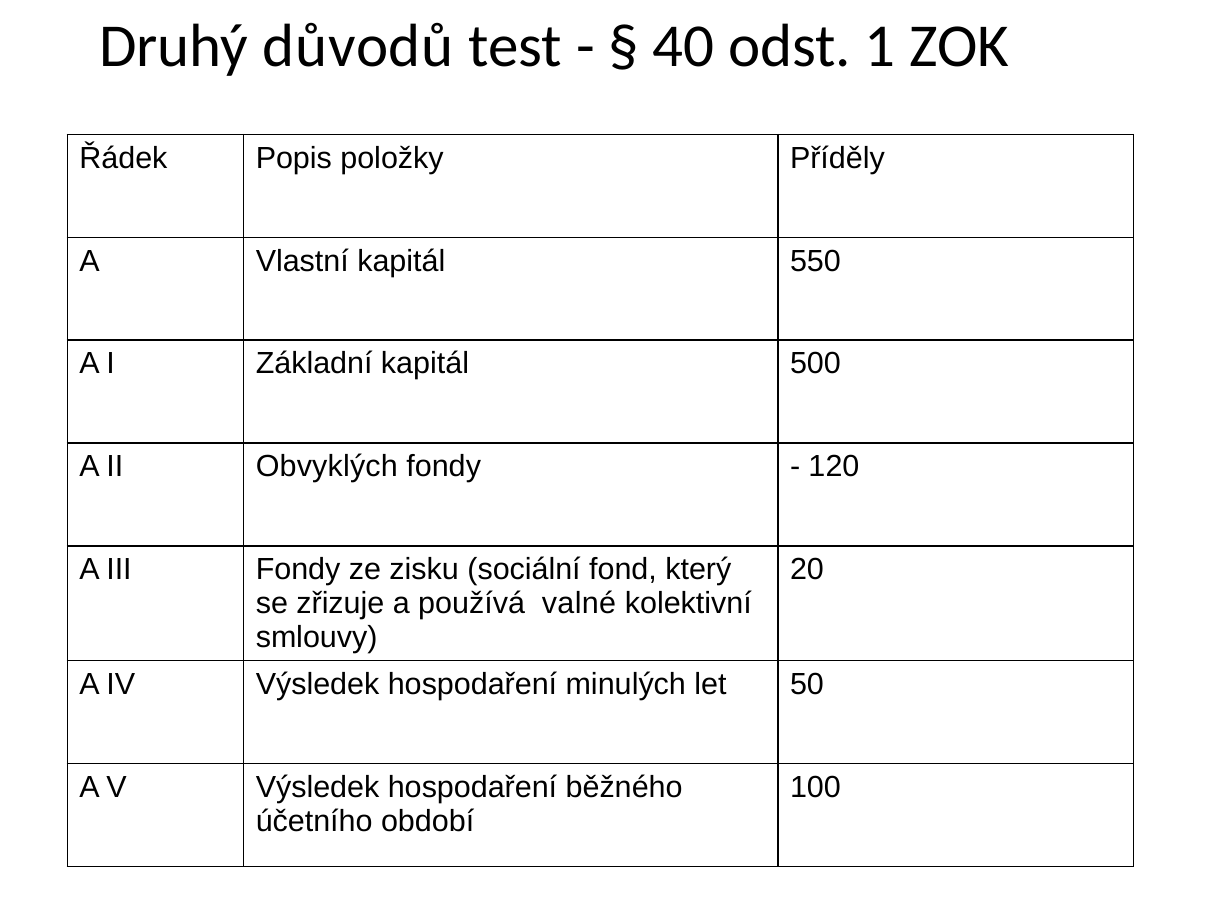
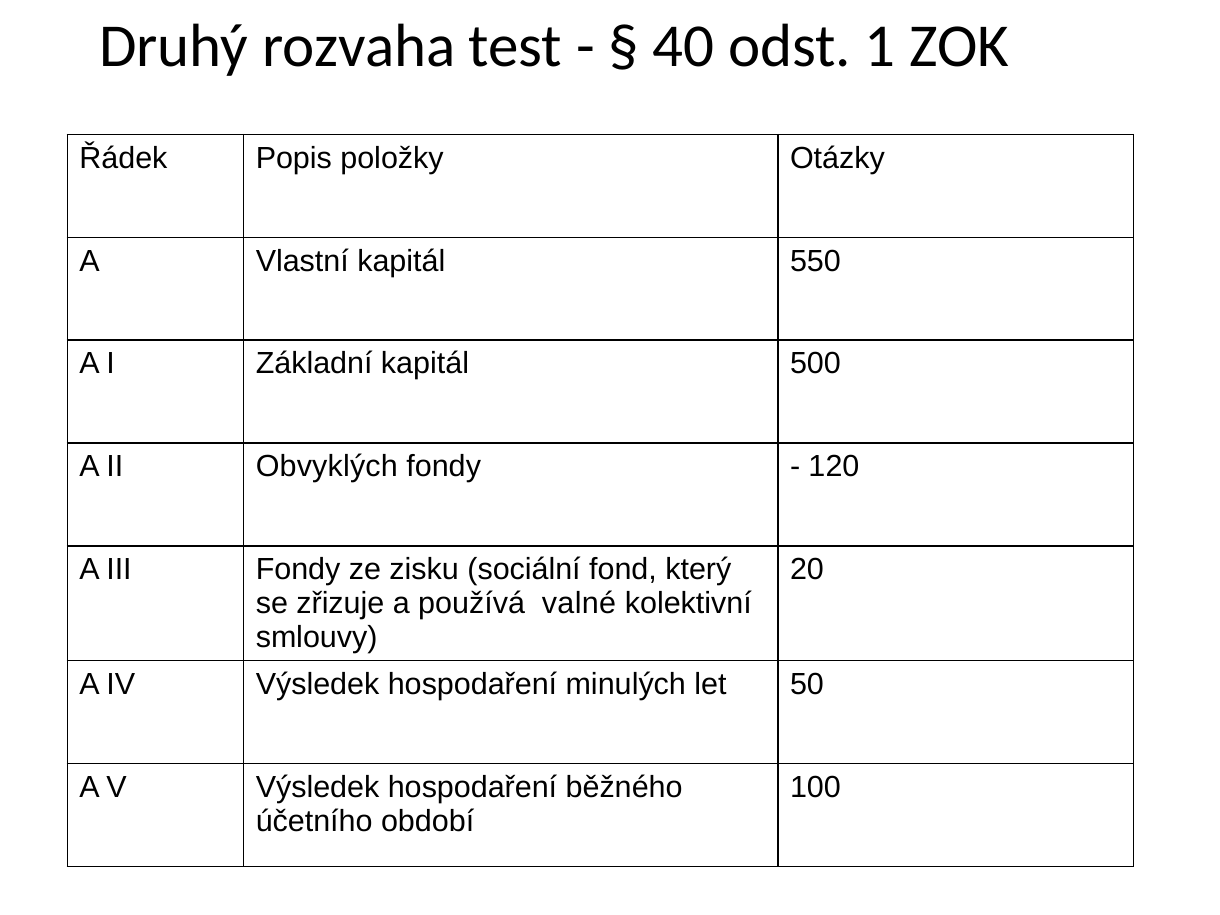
důvodů: důvodů -> rozvaha (359, 46)
Příděly: Příděly -> Otázky (837, 158)
